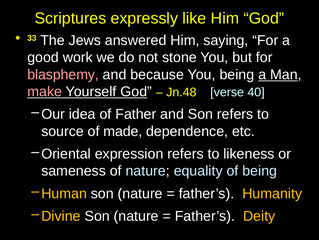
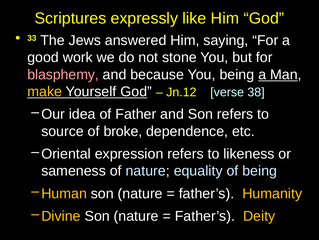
make colour: pink -> yellow (45, 91)
Jn.48: Jn.48 -> Jn.12 (181, 92)
40: 40 -> 38 (256, 92)
made: made -> broke (123, 131)
